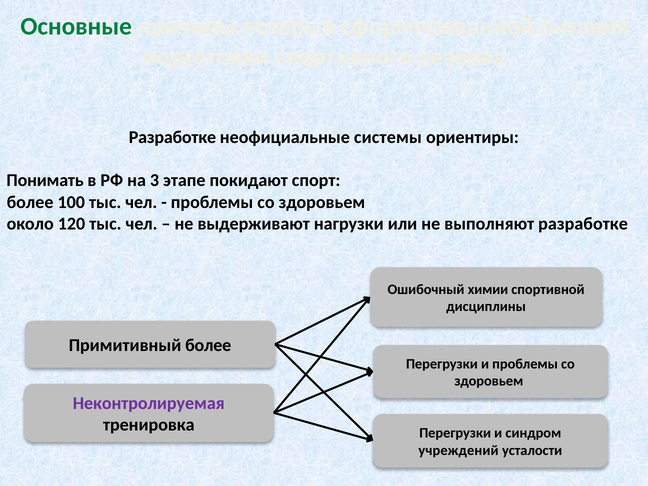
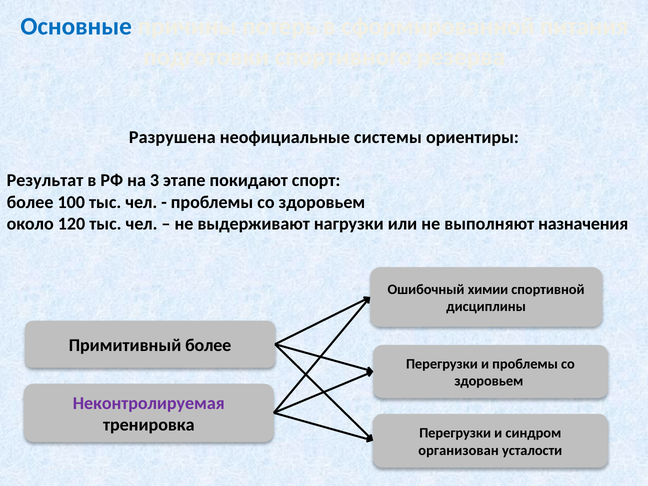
Основные colour: green -> blue (76, 27)
Разработке: Разработке -> Разрушена (172, 137)
Понимать: Понимать -> Результат (45, 180)
выполняют разработке: разработке -> назначения (583, 224)
учреждений: учреждений -> организован (459, 450)
